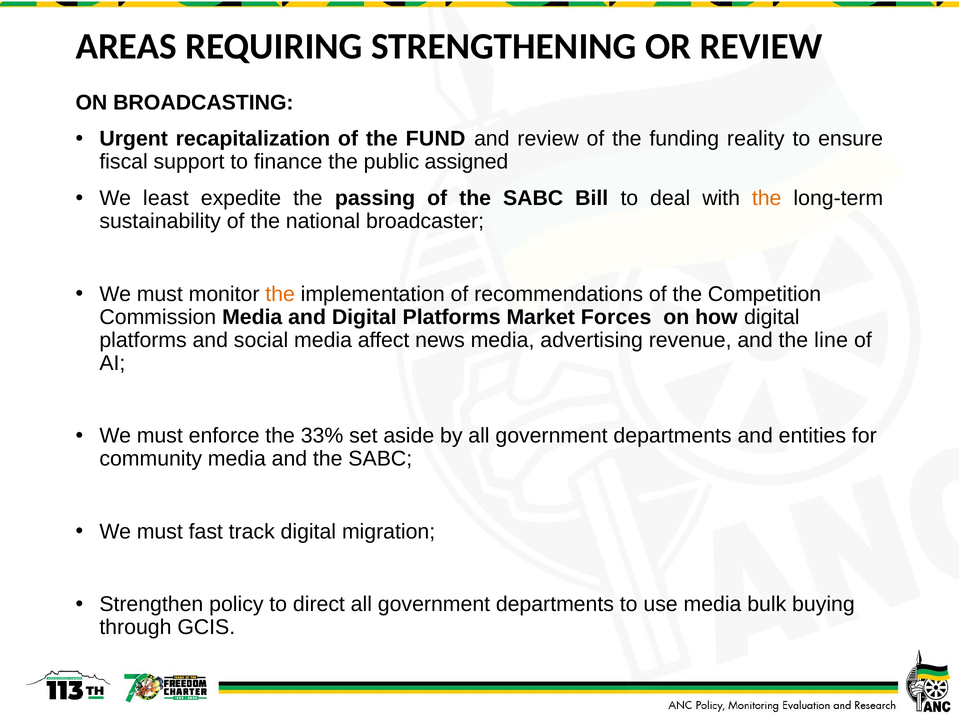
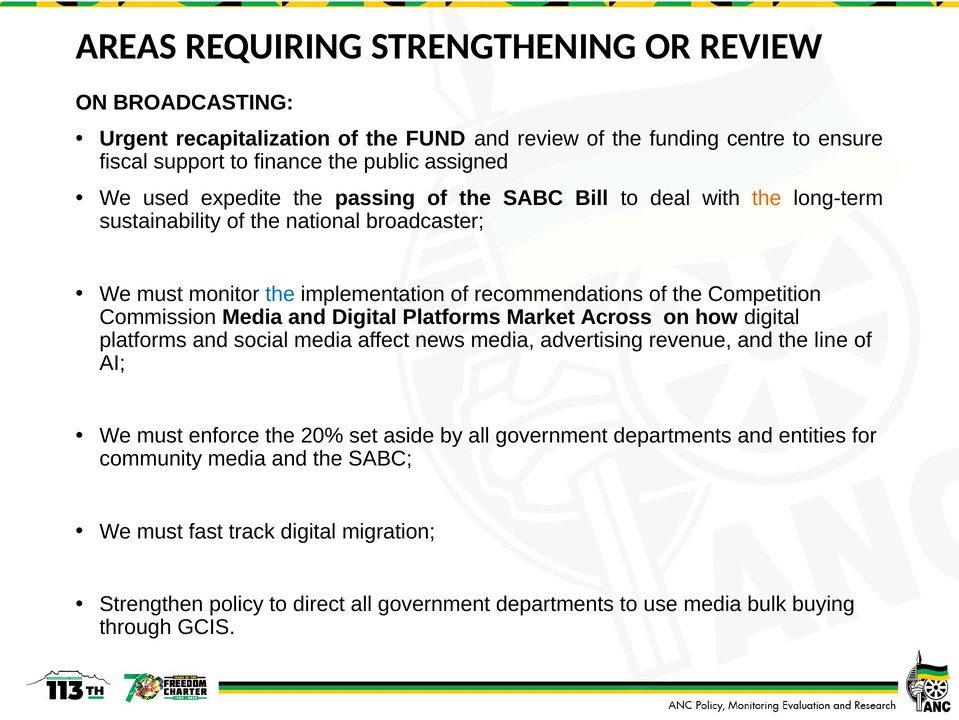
reality: reality -> centre (756, 139)
least: least -> used (166, 198)
the colour: orange -> blue (280, 294)
Forces: Forces -> Across (616, 317)
33%: 33% -> 20% (322, 435)
